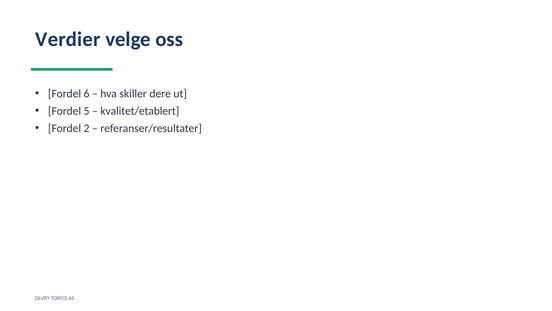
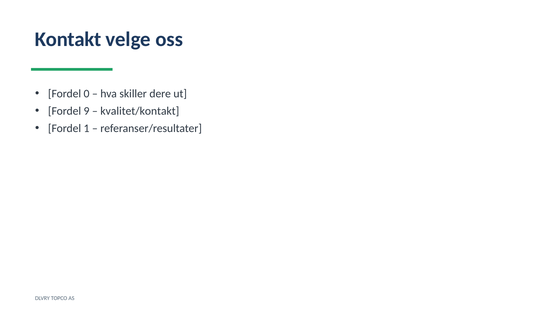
Verdier: Verdier -> Kontakt (68, 39)
6: 6 -> 0 (87, 93)
5: 5 -> 9 (87, 111)
kvalitet/etablert: kvalitet/etablert -> kvalitet/kontakt (140, 111)
2: 2 -> 1 (87, 128)
